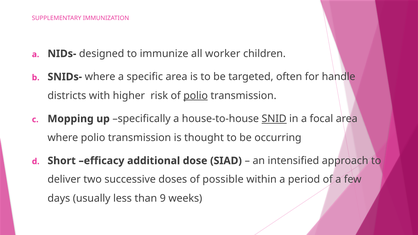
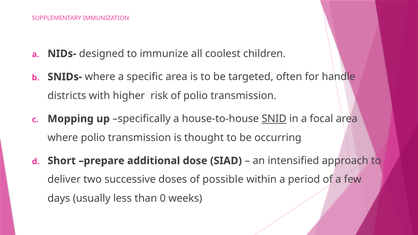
worker: worker -> coolest (223, 54)
polio underline: present -> none (196, 96)
efficacy: efficacy -> prepare (102, 161)
9: 9 -> 0 (163, 198)
